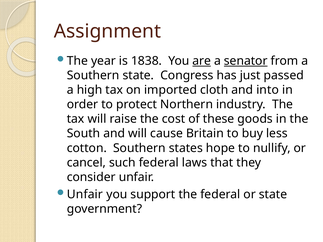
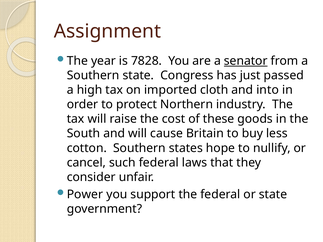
1838: 1838 -> 7828 (147, 61)
are underline: present -> none (202, 61)
Unfair: Unfair -> Power (85, 195)
